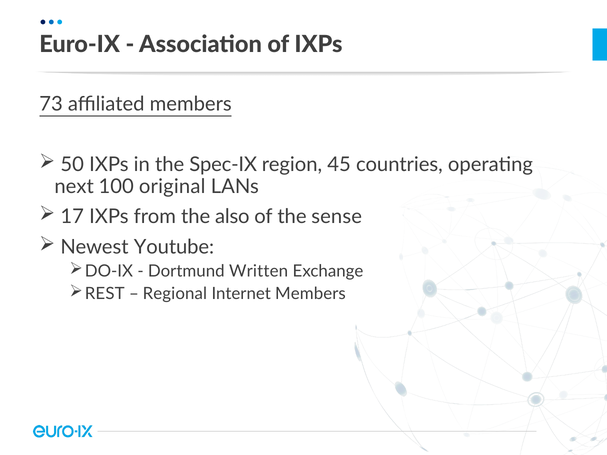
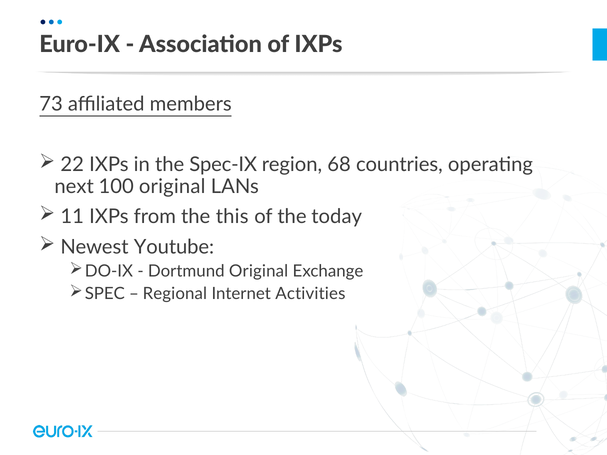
50: 50 -> 22 (72, 165)
45: 45 -> 68 (339, 165)
17: 17 -> 11 (72, 217)
also: also -> this (232, 217)
sense: sense -> today (337, 217)
Dortmund Written: Written -> Original (259, 271)
REST: REST -> SPEC (105, 294)
Internet Members: Members -> Activities (310, 294)
